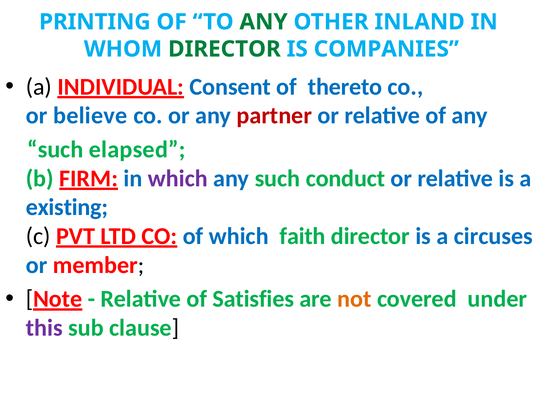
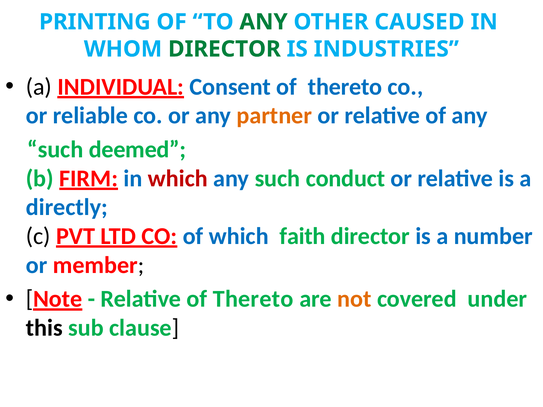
INLAND: INLAND -> CAUSED (419, 22)
COMPANIES: COMPANIES -> INDUSTRIES (386, 49)
believe: believe -> reliable (90, 116)
partner colour: red -> orange (274, 116)
elapsed: elapsed -> deemed (138, 150)
which colour: purple -> red (178, 178)
existing: existing -> directly (67, 207)
circuses: circuses -> number (493, 236)
Relative of Satisfies: Satisfies -> Thereto (253, 299)
this colour: purple -> black (44, 328)
